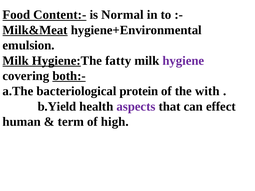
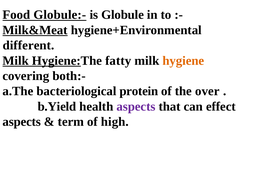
Content:-: Content:- -> Globule:- (60, 15)
Normal: Normal -> Globule (123, 15)
emulsion: emulsion -> different (28, 45)
hygiene colour: purple -> orange (183, 61)
both:- underline: present -> none (69, 76)
with: with -> over (207, 91)
human: human -> aspects (22, 122)
